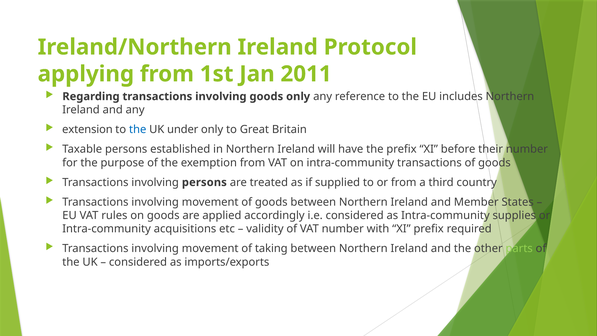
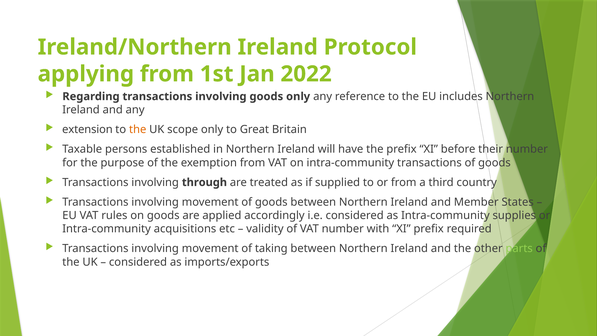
2011: 2011 -> 2022 (306, 74)
the colour: blue -> orange (138, 130)
under: under -> scope (183, 130)
involving persons: persons -> through (204, 182)
